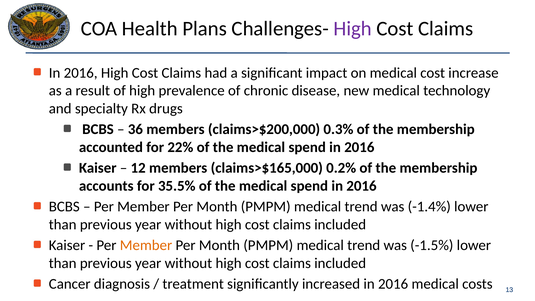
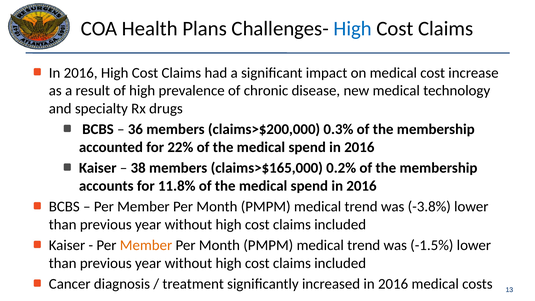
High colour: purple -> blue (353, 29)
12: 12 -> 38 (138, 168)
35.5%: 35.5% -> 11.8% (177, 186)
-1.4%: -1.4% -> -3.8% (429, 207)
